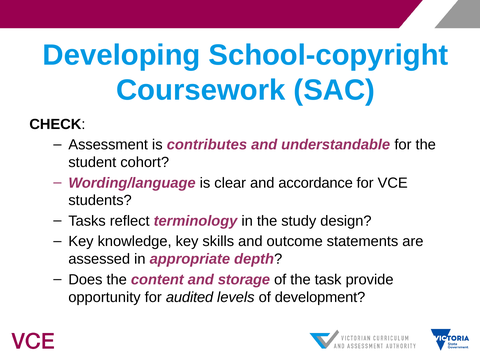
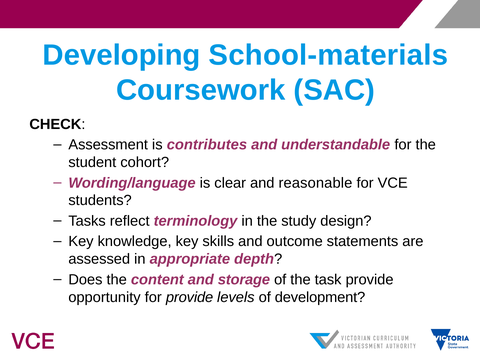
School-copyright: School-copyright -> School-materials (328, 55)
accordance: accordance -> reasonable (315, 183)
for audited: audited -> provide (190, 297)
